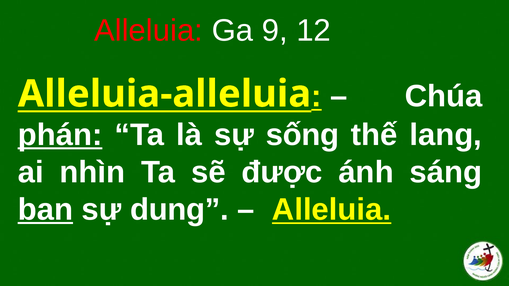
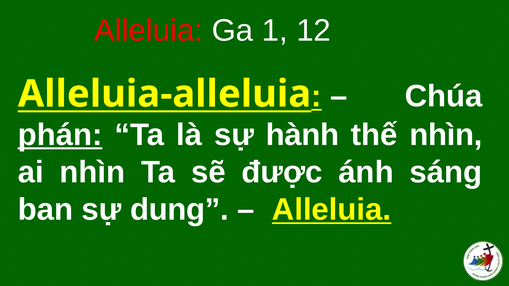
9: 9 -> 1 (275, 31)
sống: sống -> hành (302, 135)
thế lang: lang -> nhìn (446, 135)
ban underline: present -> none (45, 210)
